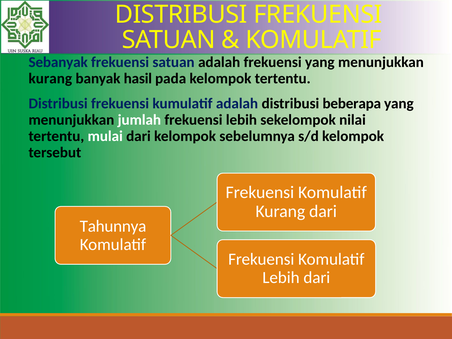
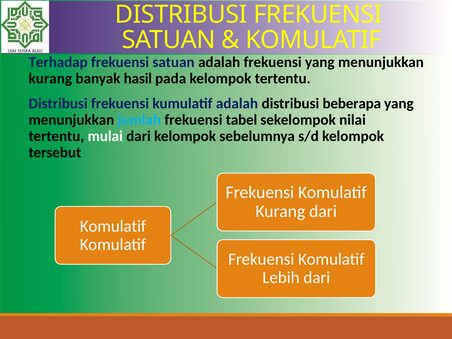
Sebanyak: Sebanyak -> Terhadap (58, 62)
jumlah colour: white -> light blue (139, 120)
frekuensi lebih: lebih -> tabel (242, 120)
Tahunnya: Tahunnya -> Komulatif (113, 226)
